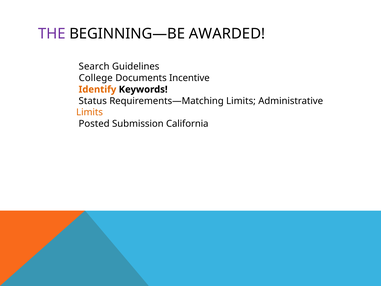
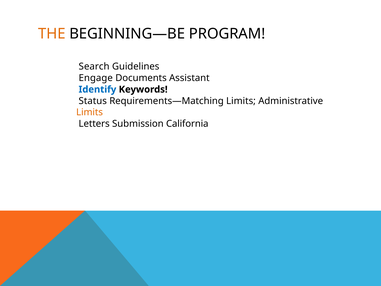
THE colour: purple -> orange (52, 34)
AWARDED: AWARDED -> PROGRAM (227, 34)
College: College -> Engage (96, 78)
Incentive: Incentive -> Assistant (189, 78)
Identify colour: orange -> blue (97, 89)
Posted: Posted -> Letters (94, 124)
